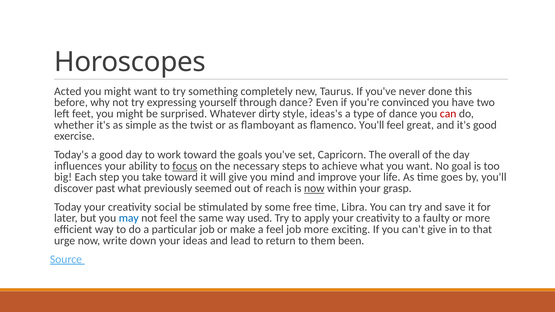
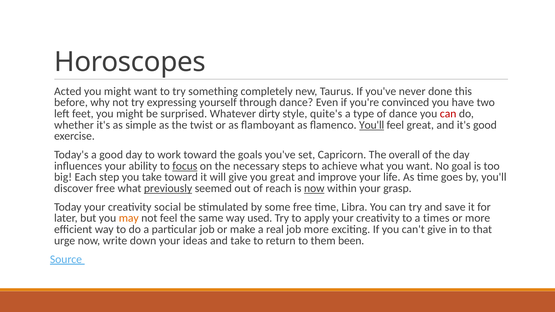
ideas's: ideas's -> quite's (326, 114)
You'll underline: none -> present (372, 125)
you mind: mind -> great (282, 177)
discover past: past -> free (105, 188)
previously underline: none -> present (168, 188)
may colour: blue -> orange (129, 218)
faulty: faulty -> times (436, 218)
a feel: feel -> real (275, 229)
and lead: lead -> take (241, 241)
